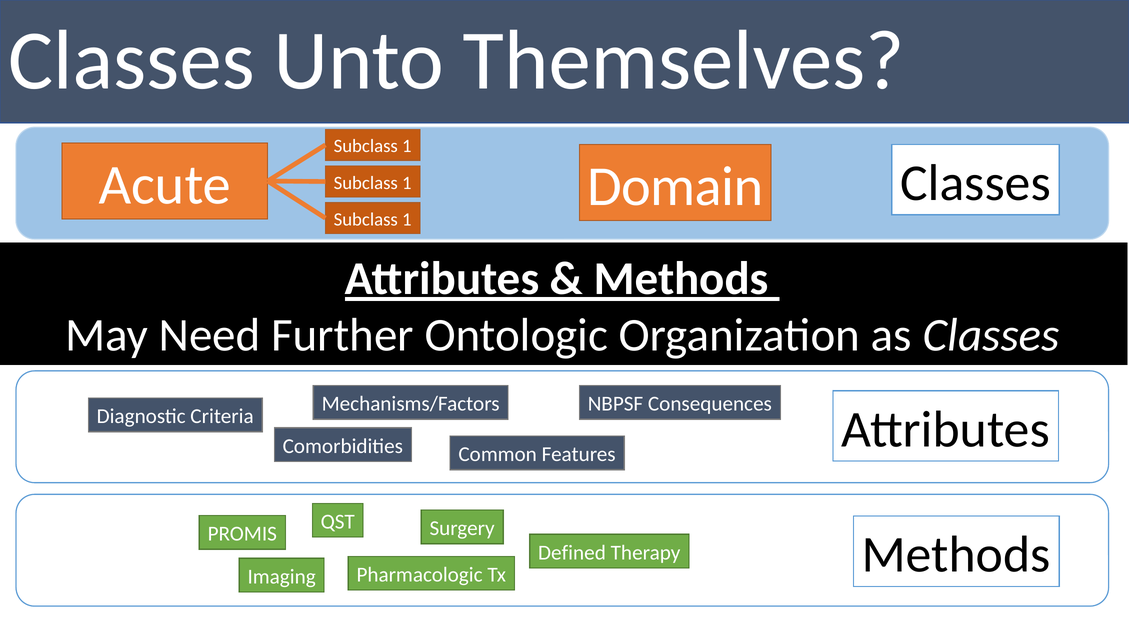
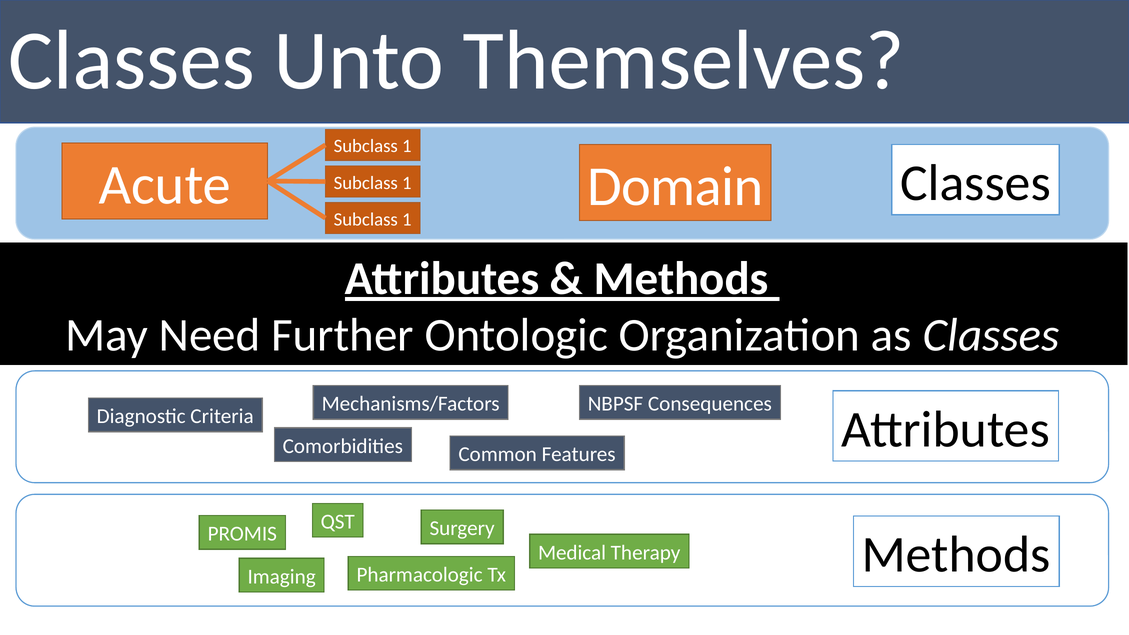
Defined: Defined -> Medical (572, 553)
